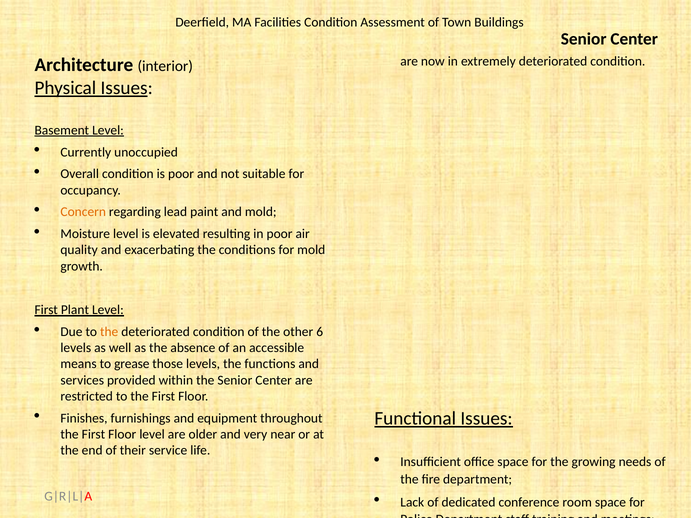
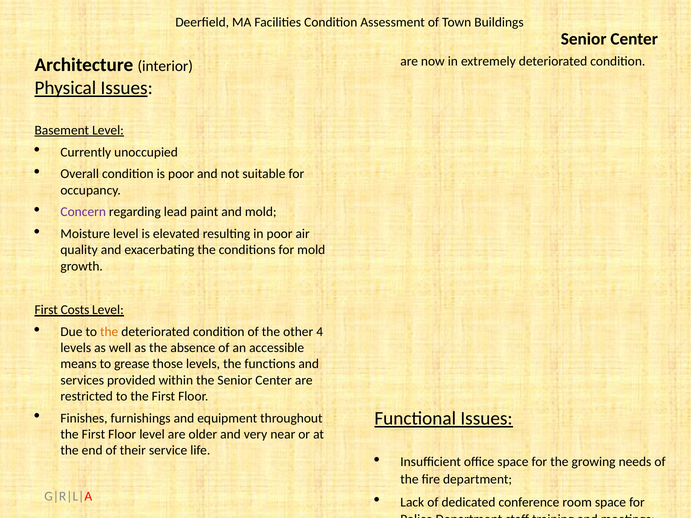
Concern colour: orange -> purple (83, 212)
Plant: Plant -> Costs (75, 310)
6: 6 -> 4 (320, 332)
